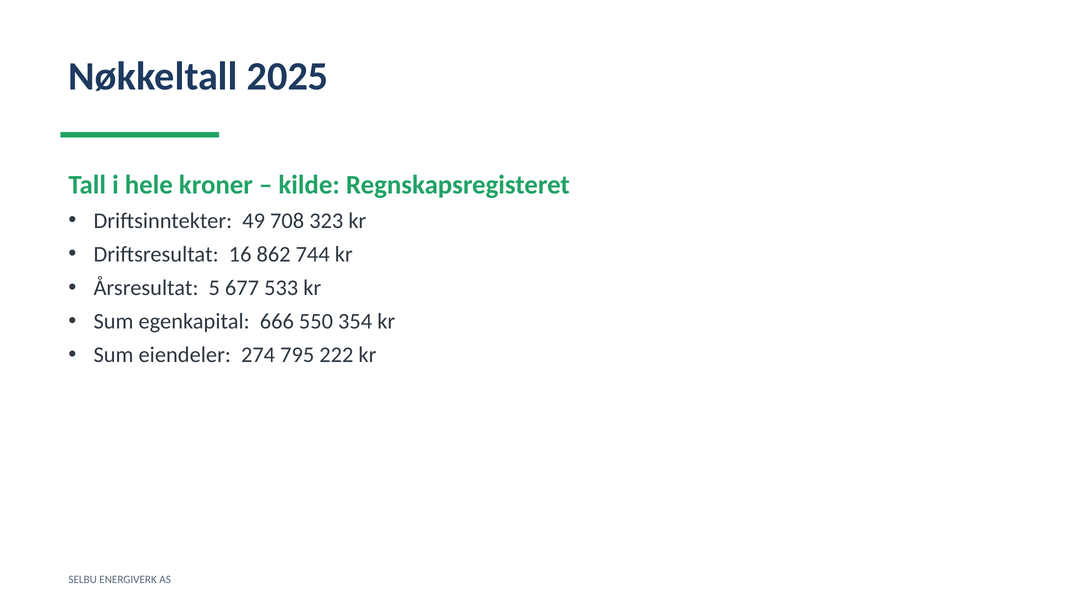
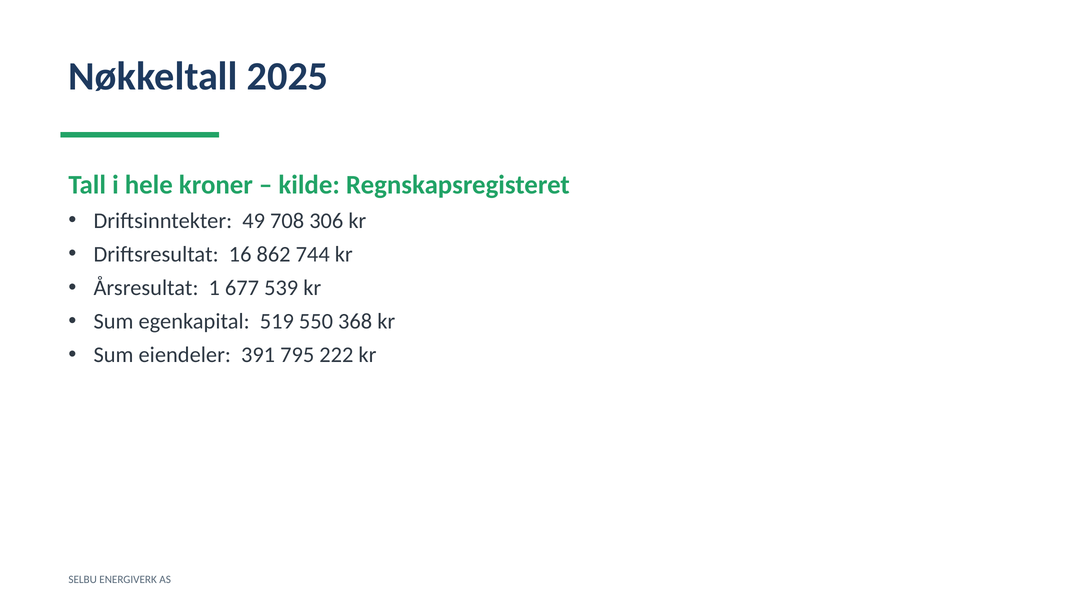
323: 323 -> 306 (326, 221)
5: 5 -> 1 (214, 288)
533: 533 -> 539 (281, 288)
666: 666 -> 519 (277, 322)
354: 354 -> 368 (355, 322)
274: 274 -> 391 (258, 356)
